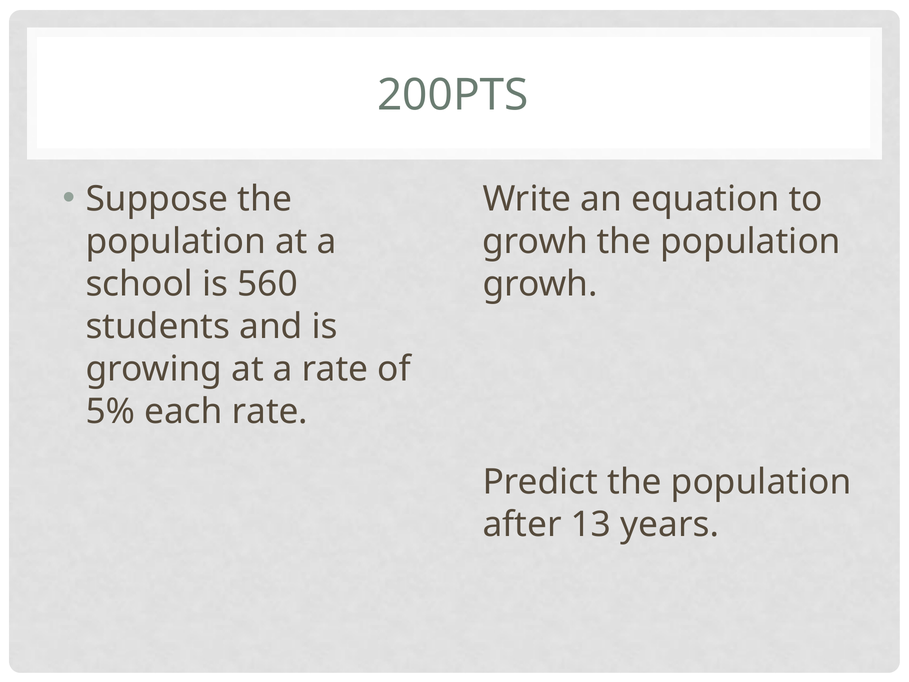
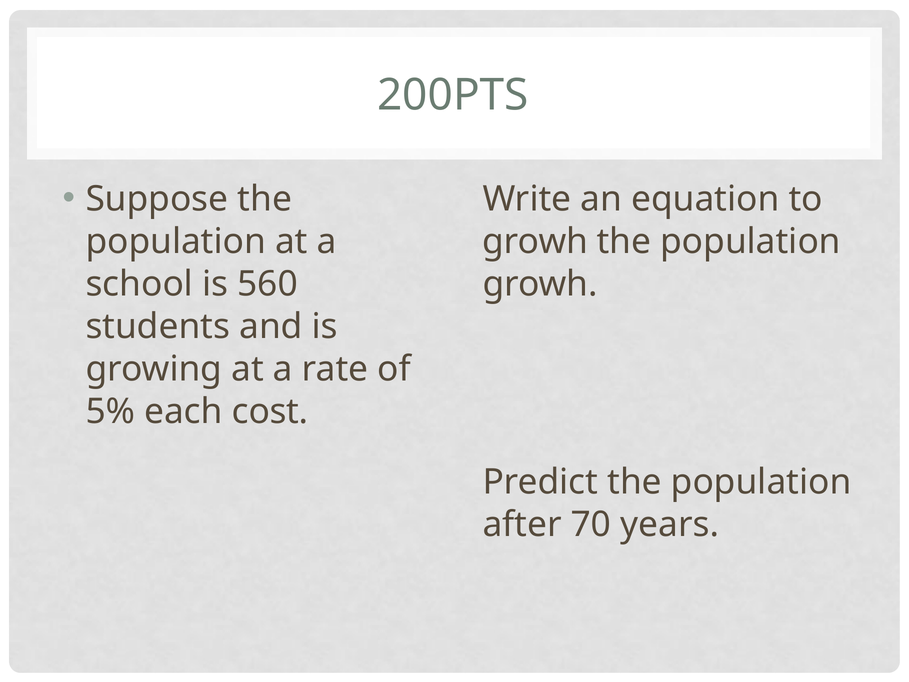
each rate: rate -> cost (270, 411)
13: 13 -> 70 (591, 525)
